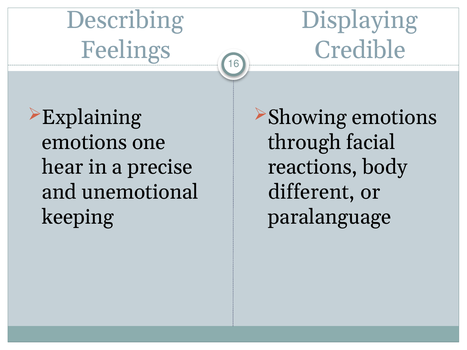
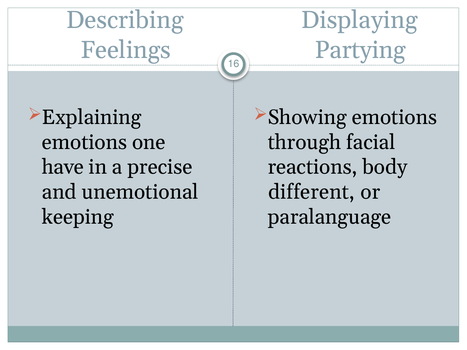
Credible: Credible -> Partying (360, 50)
hear: hear -> have (63, 167)
